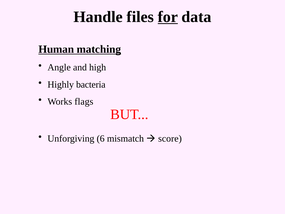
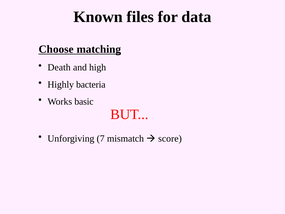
Handle: Handle -> Known (98, 17)
for underline: present -> none (168, 17)
Human: Human -> Choose (56, 49)
Angle: Angle -> Death (59, 67)
flags: flags -> basic (84, 101)
6: 6 -> 7 (101, 138)
